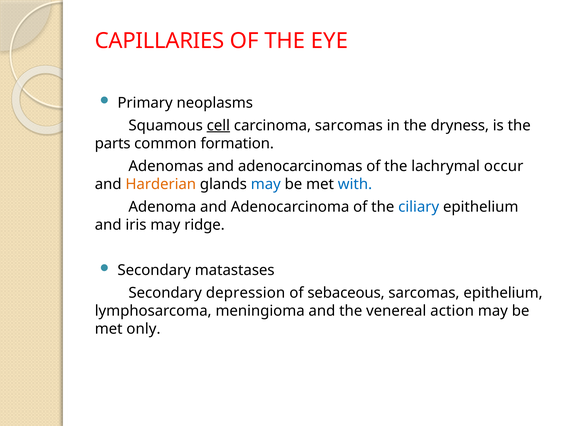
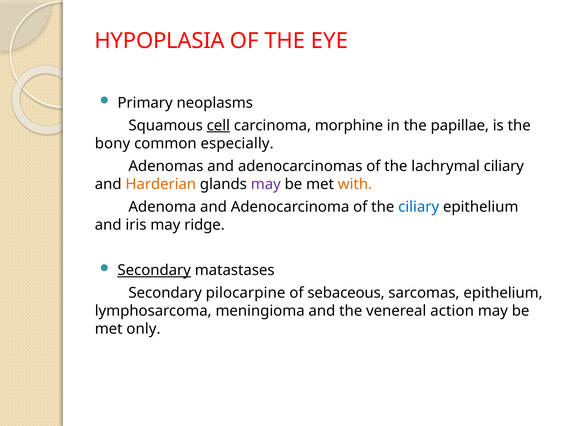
CAPILLARIES: CAPILLARIES -> HYPOPLASIA (160, 41)
carcinoma sarcomas: sarcomas -> morphine (349, 125)
dryness: dryness -> papillae (460, 125)
parts: parts -> bony (113, 143)
formation: formation -> especially (237, 143)
lachrymal occur: occur -> ciliary (504, 166)
may colour: blue -> purple (266, 184)
with colour: blue -> orange (355, 184)
Secondary underline: none -> present (154, 270)
depression: depression -> pilocarpine (246, 293)
